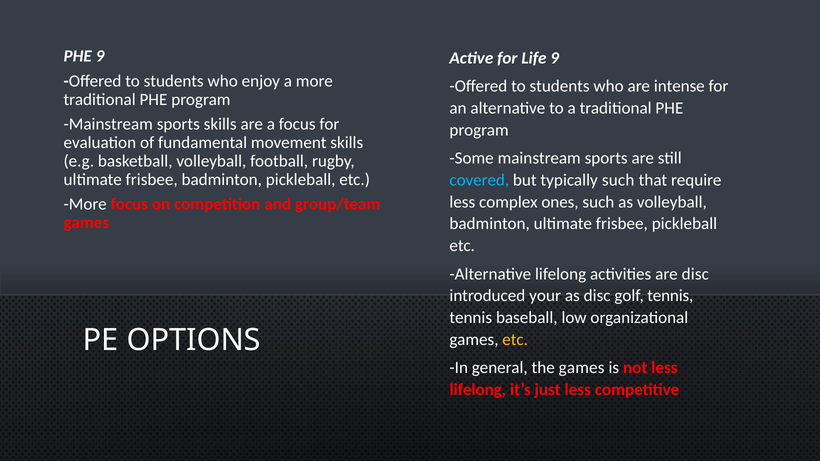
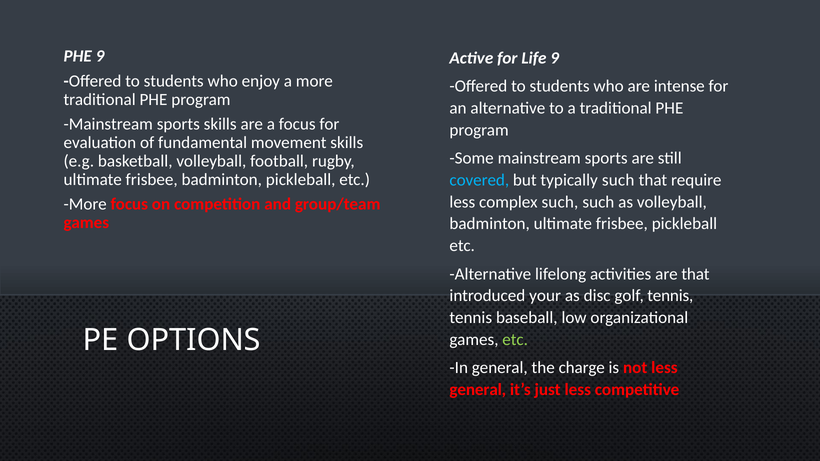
complex ones: ones -> such (560, 202)
are disc: disc -> that (695, 274)
etc colour: yellow -> light green (515, 340)
the games: games -> charge (582, 368)
lifelong: lifelong -> general (478, 390)
